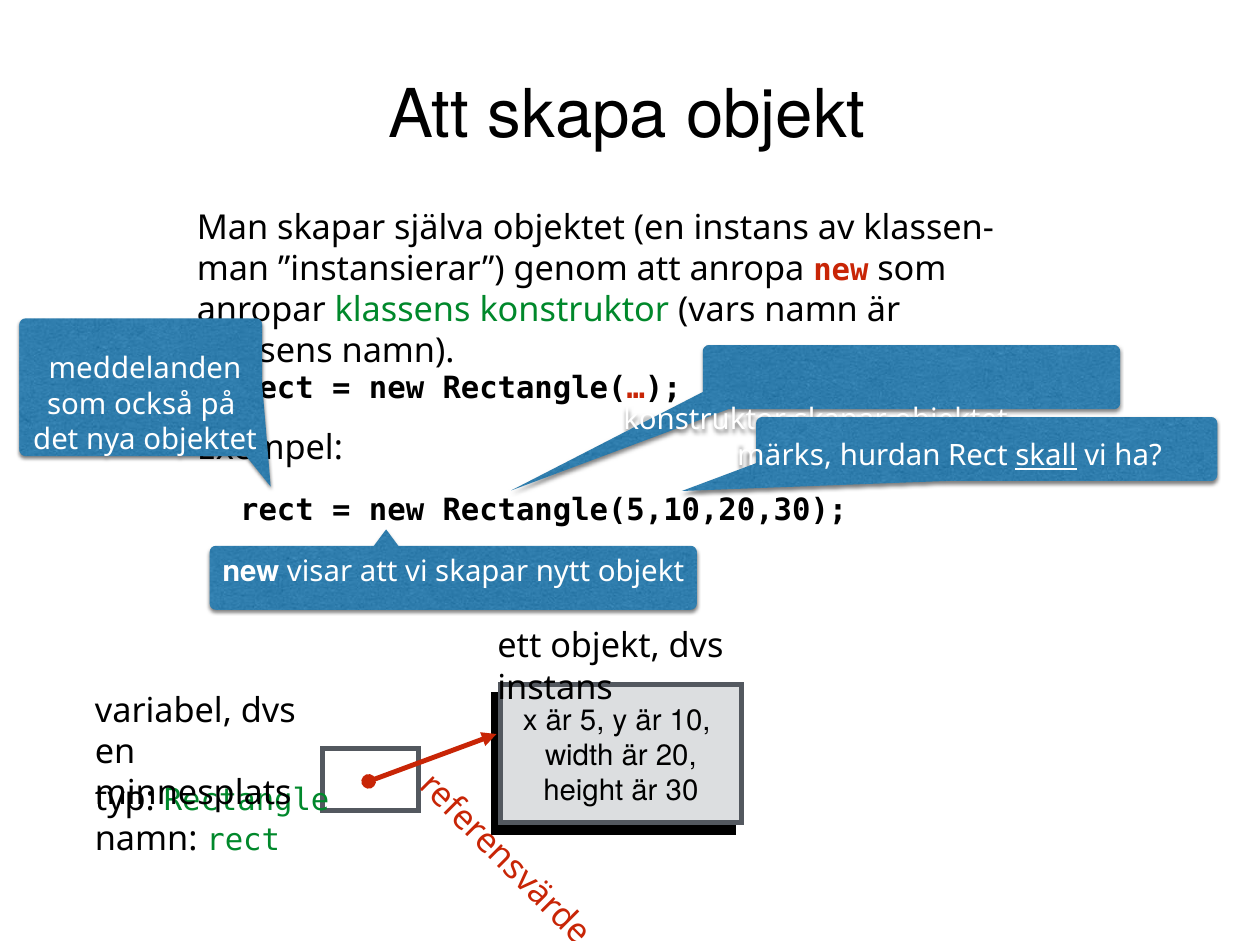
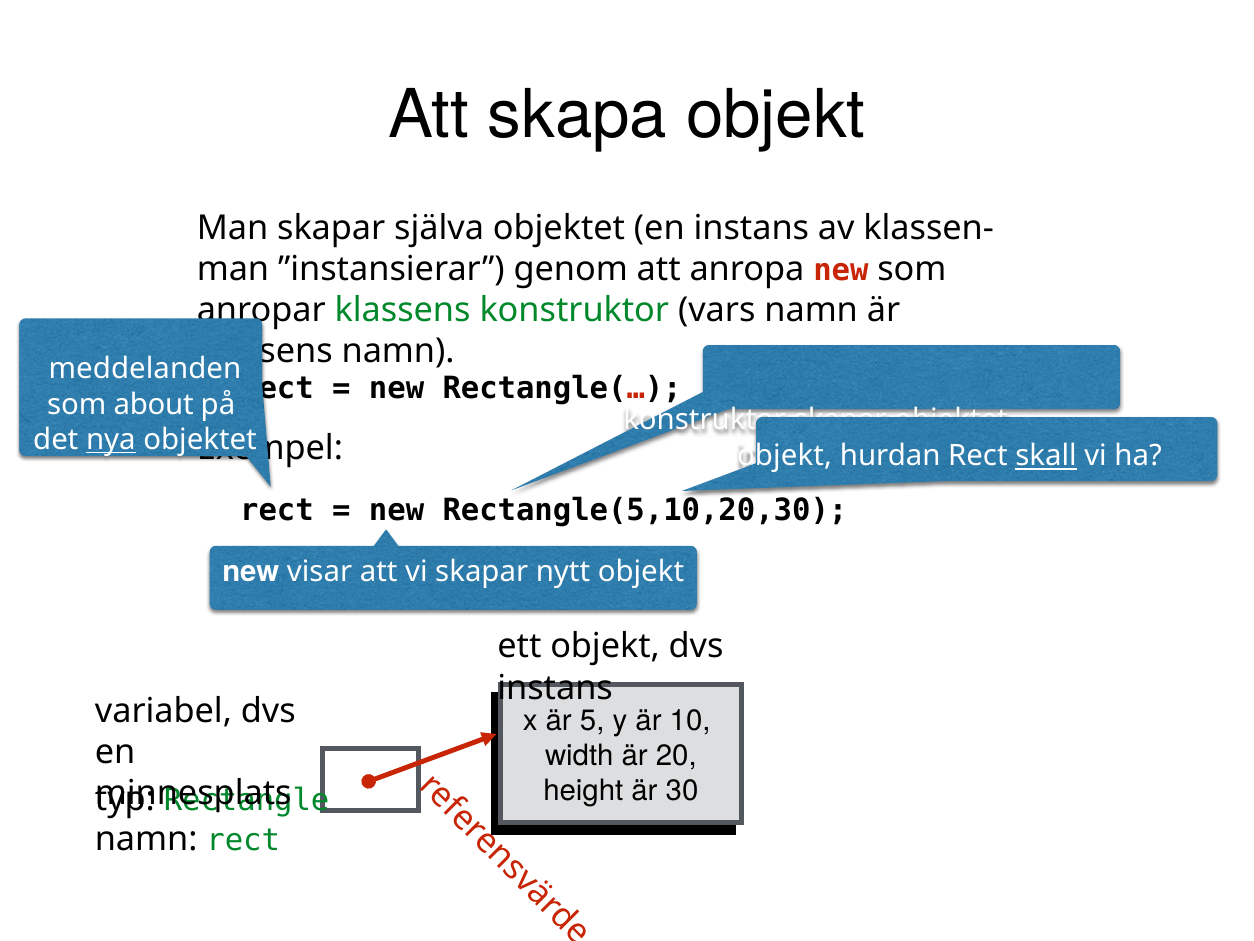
också: också -> about (154, 404)
nya underline: none -> present (111, 440)
märks: märks -> objekt (785, 456)
